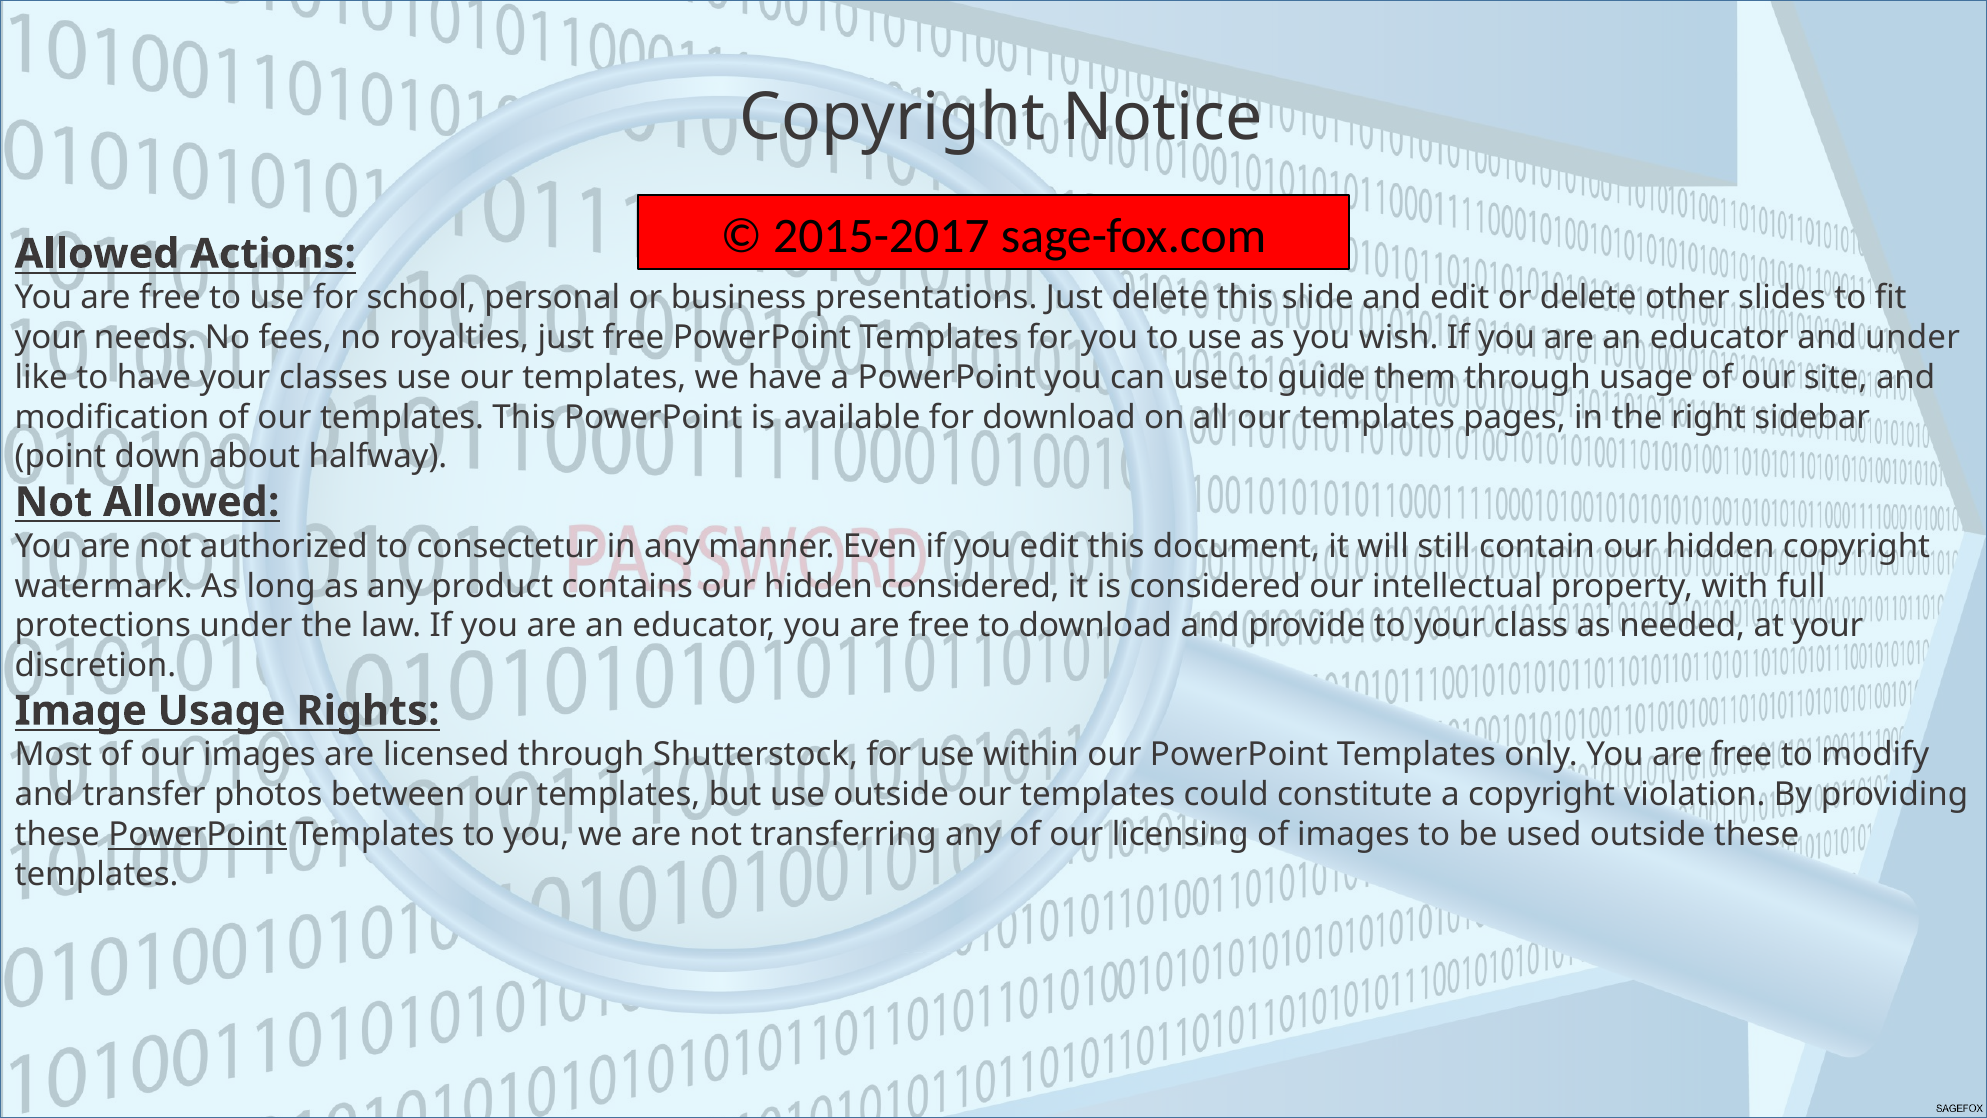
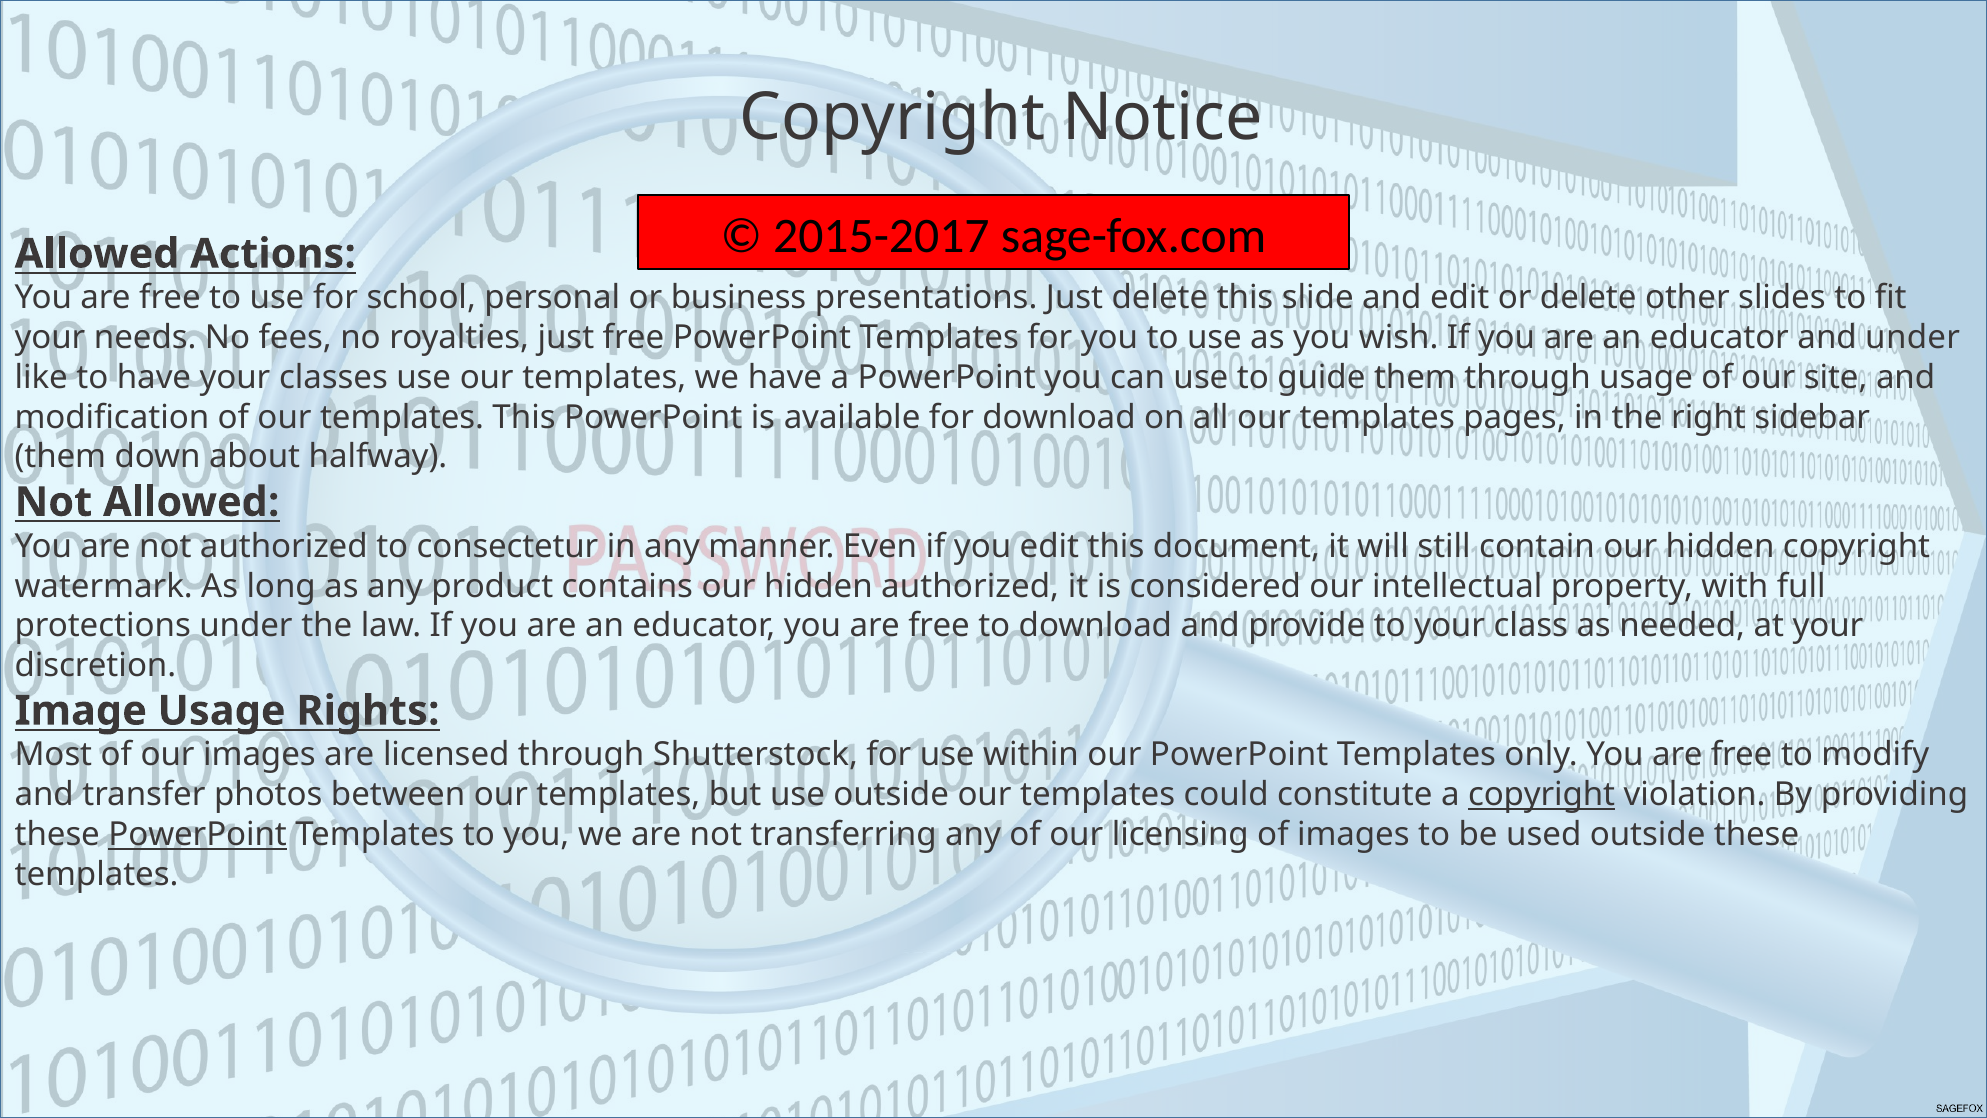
point: point -> them (60, 457)
hidden considered: considered -> authorized (970, 586)
copyright underline: none -> present (1542, 795)
